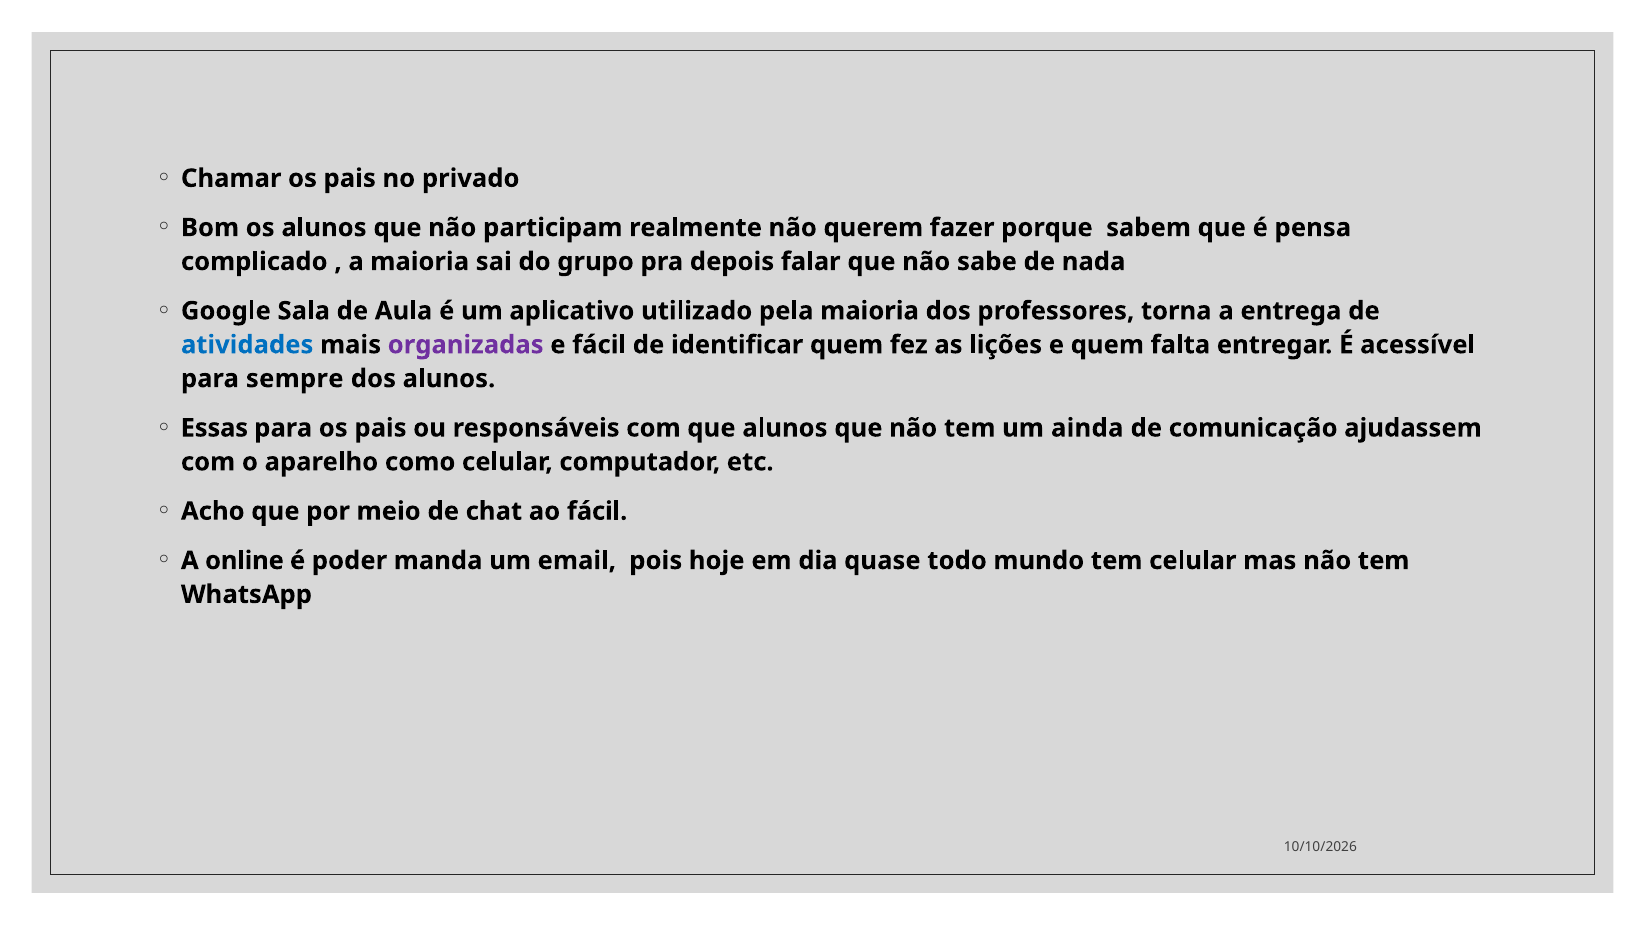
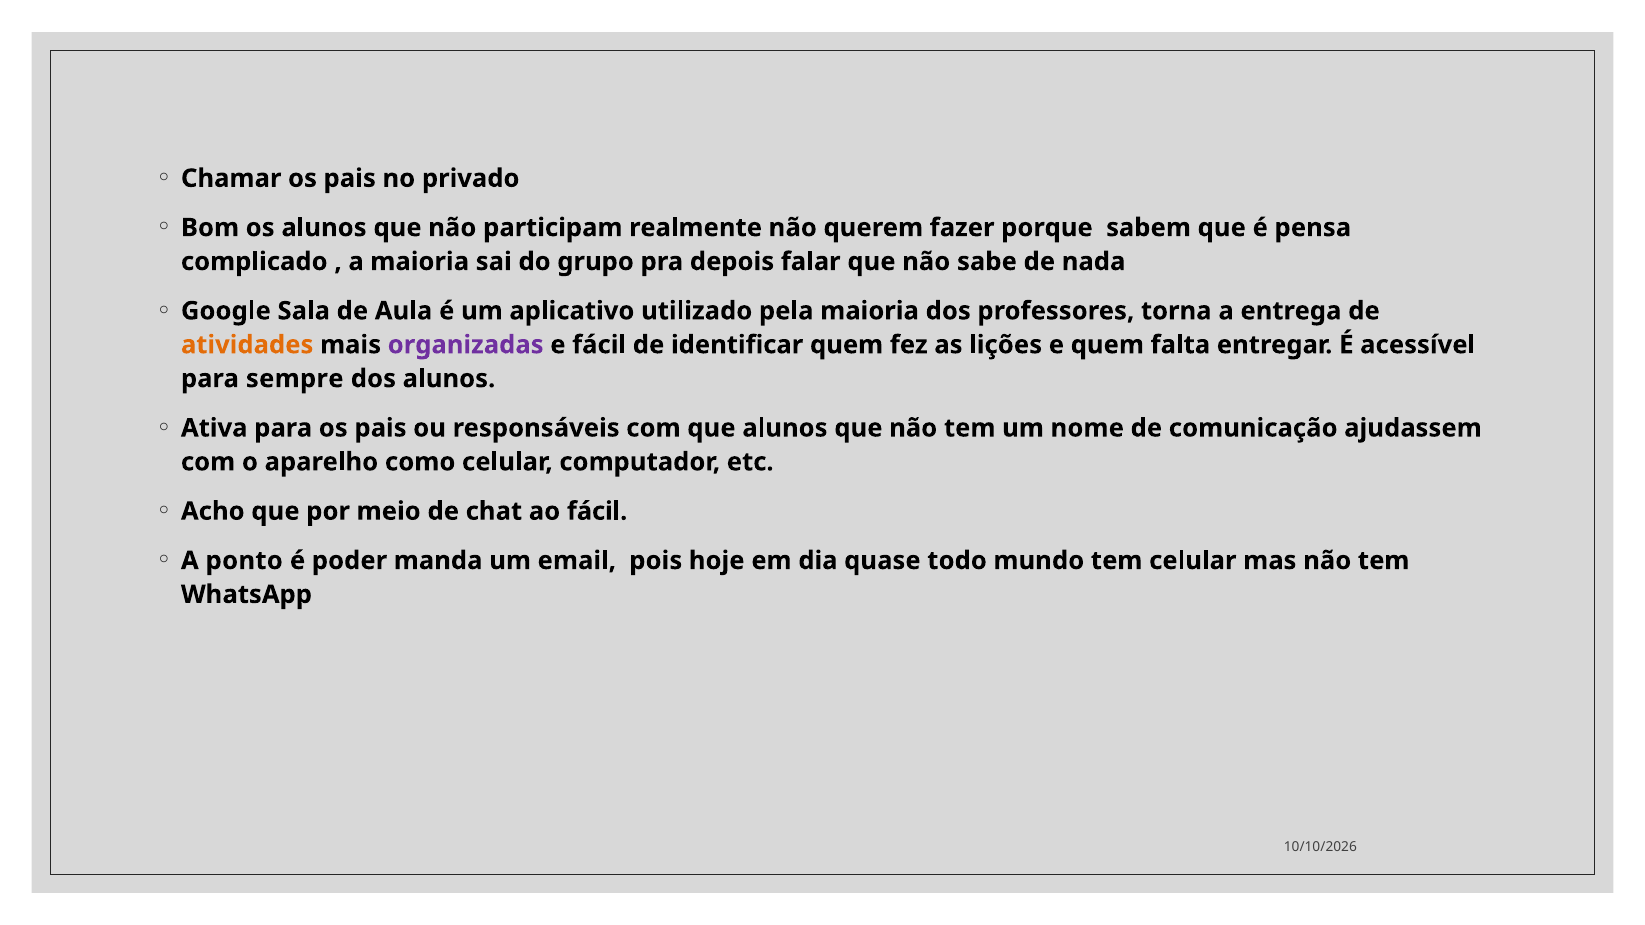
atividades colour: blue -> orange (247, 345)
Essas: Essas -> Ativa (214, 428)
ainda: ainda -> nome (1087, 428)
online: online -> ponto (244, 561)
